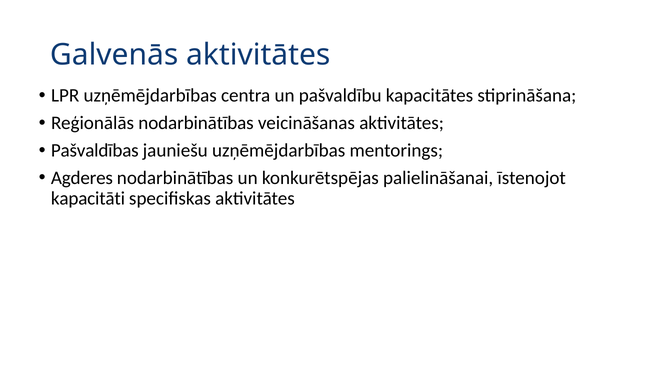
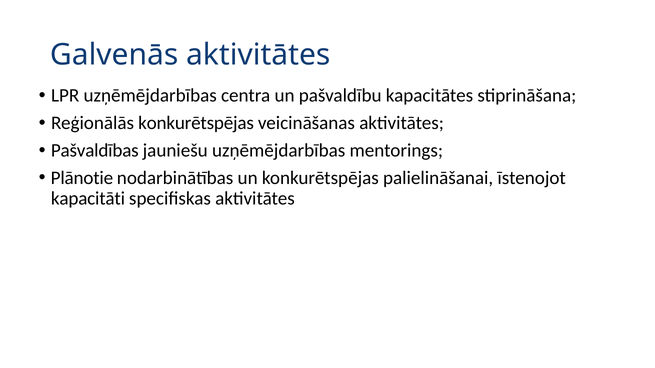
Reģionālās nodarbinātības: nodarbinātības -> konkurētspējas (196, 123)
Agderes: Agderes -> Plānotie (82, 178)
